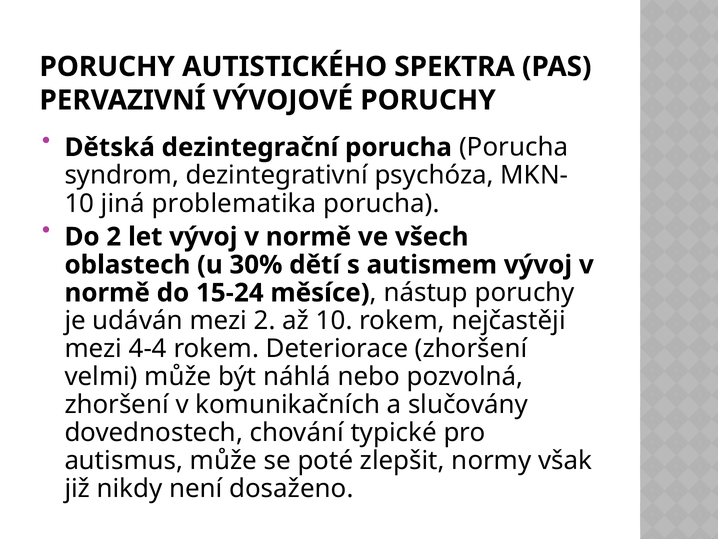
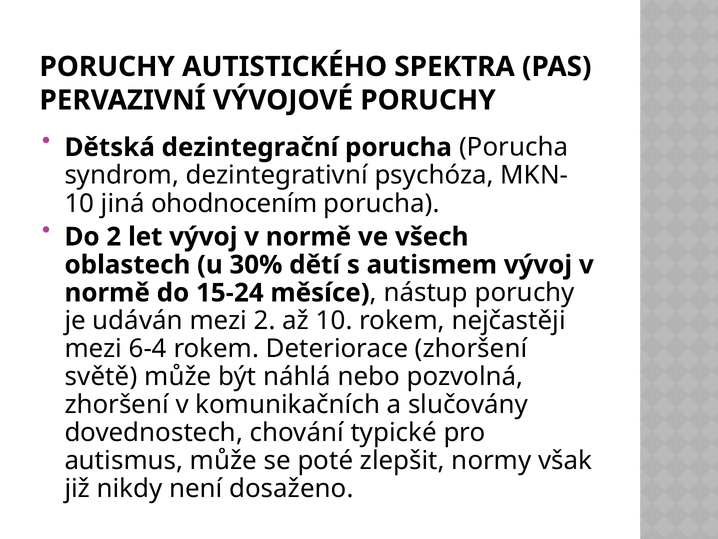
problematika: problematika -> ohodnocením (234, 203)
4-4: 4-4 -> 6-4 (148, 349)
velmi: velmi -> světě (101, 377)
